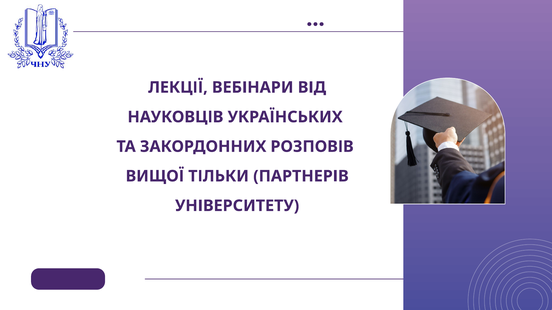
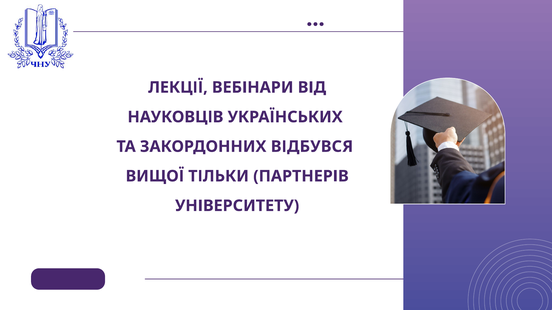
РОЗПОВІВ: РОЗПОВІВ -> ВІДБУВСЯ (312, 147)
